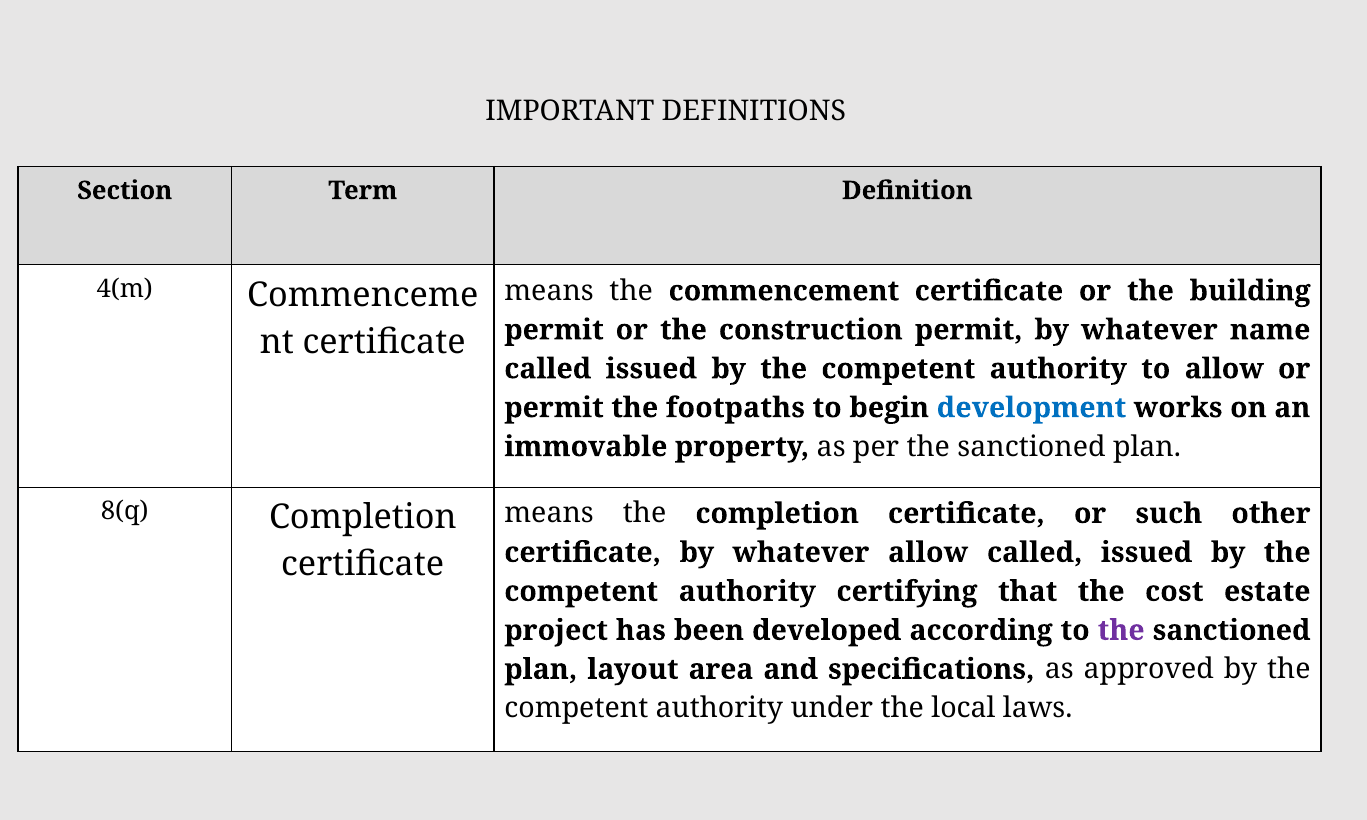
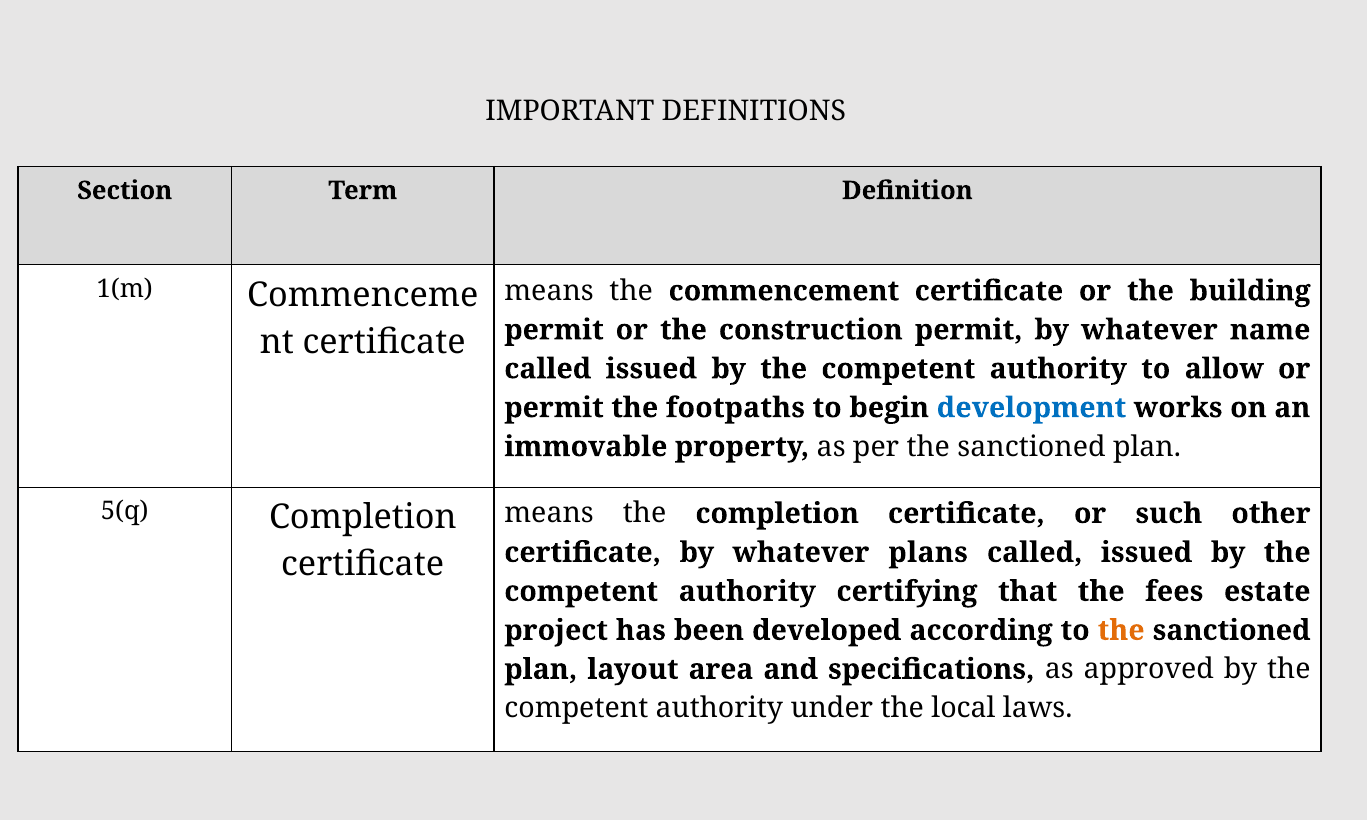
4(m: 4(m -> 1(m (125, 289)
8(q: 8(q -> 5(q (125, 511)
whatever allow: allow -> plans (928, 553)
cost: cost -> fees (1174, 592)
the colour: purple -> orange (1121, 631)
